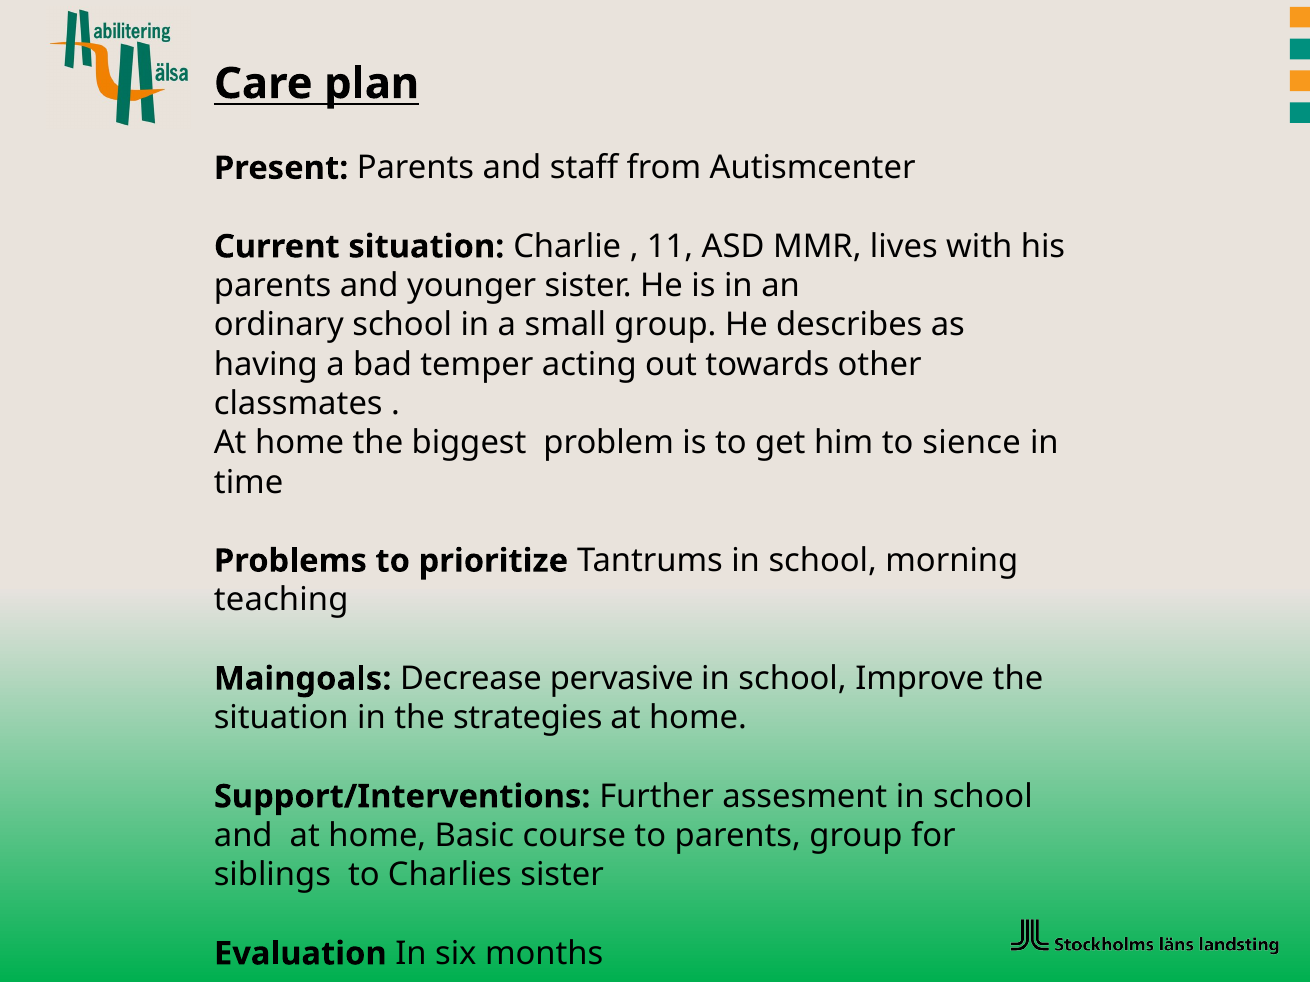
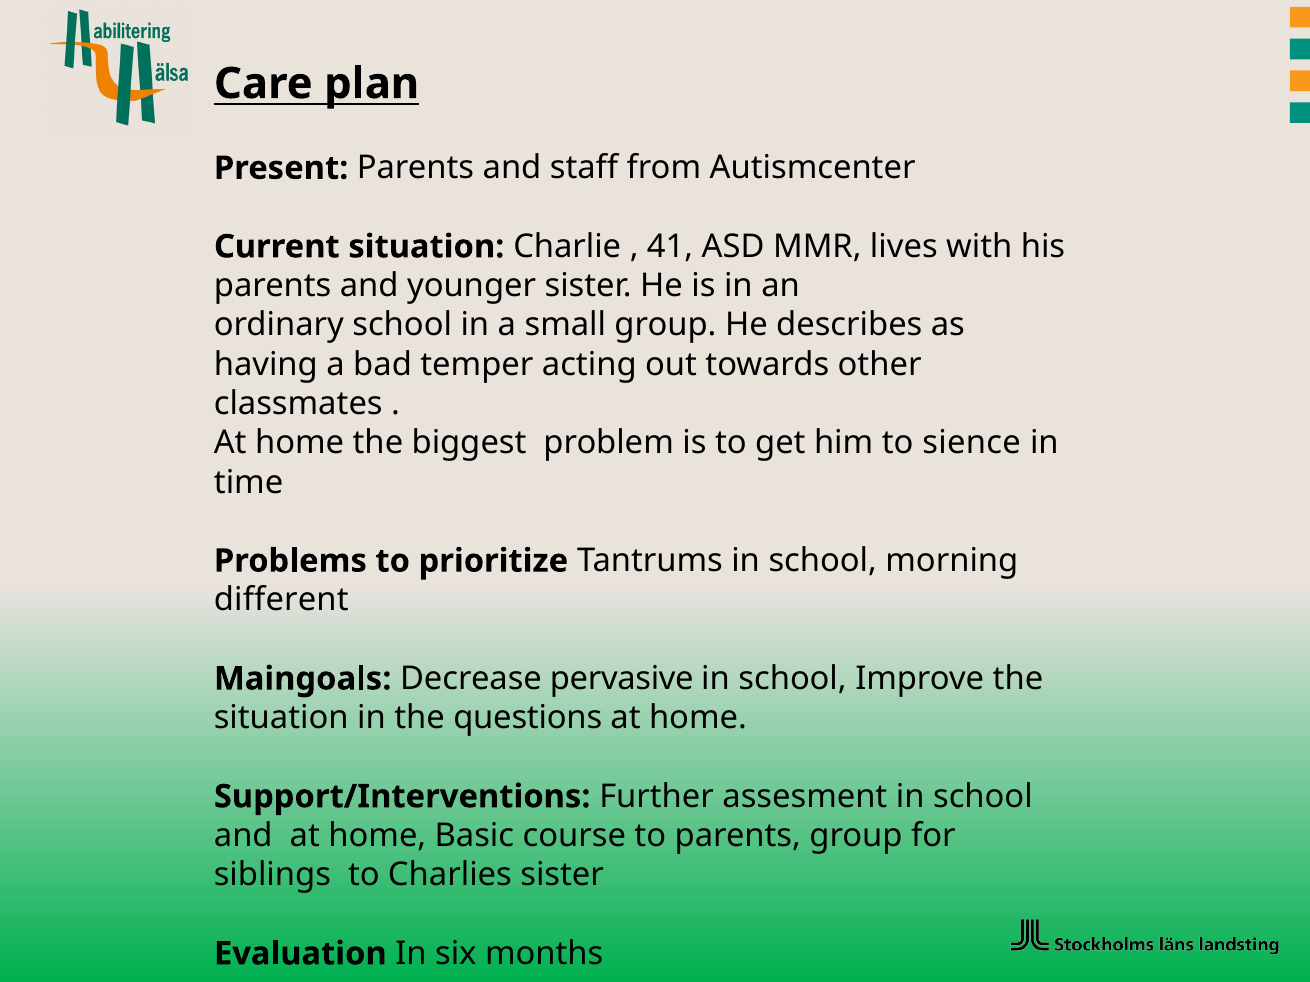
11: 11 -> 41 (670, 247)
teaching: teaching -> different (281, 600)
strategies: strategies -> questions (528, 718)
